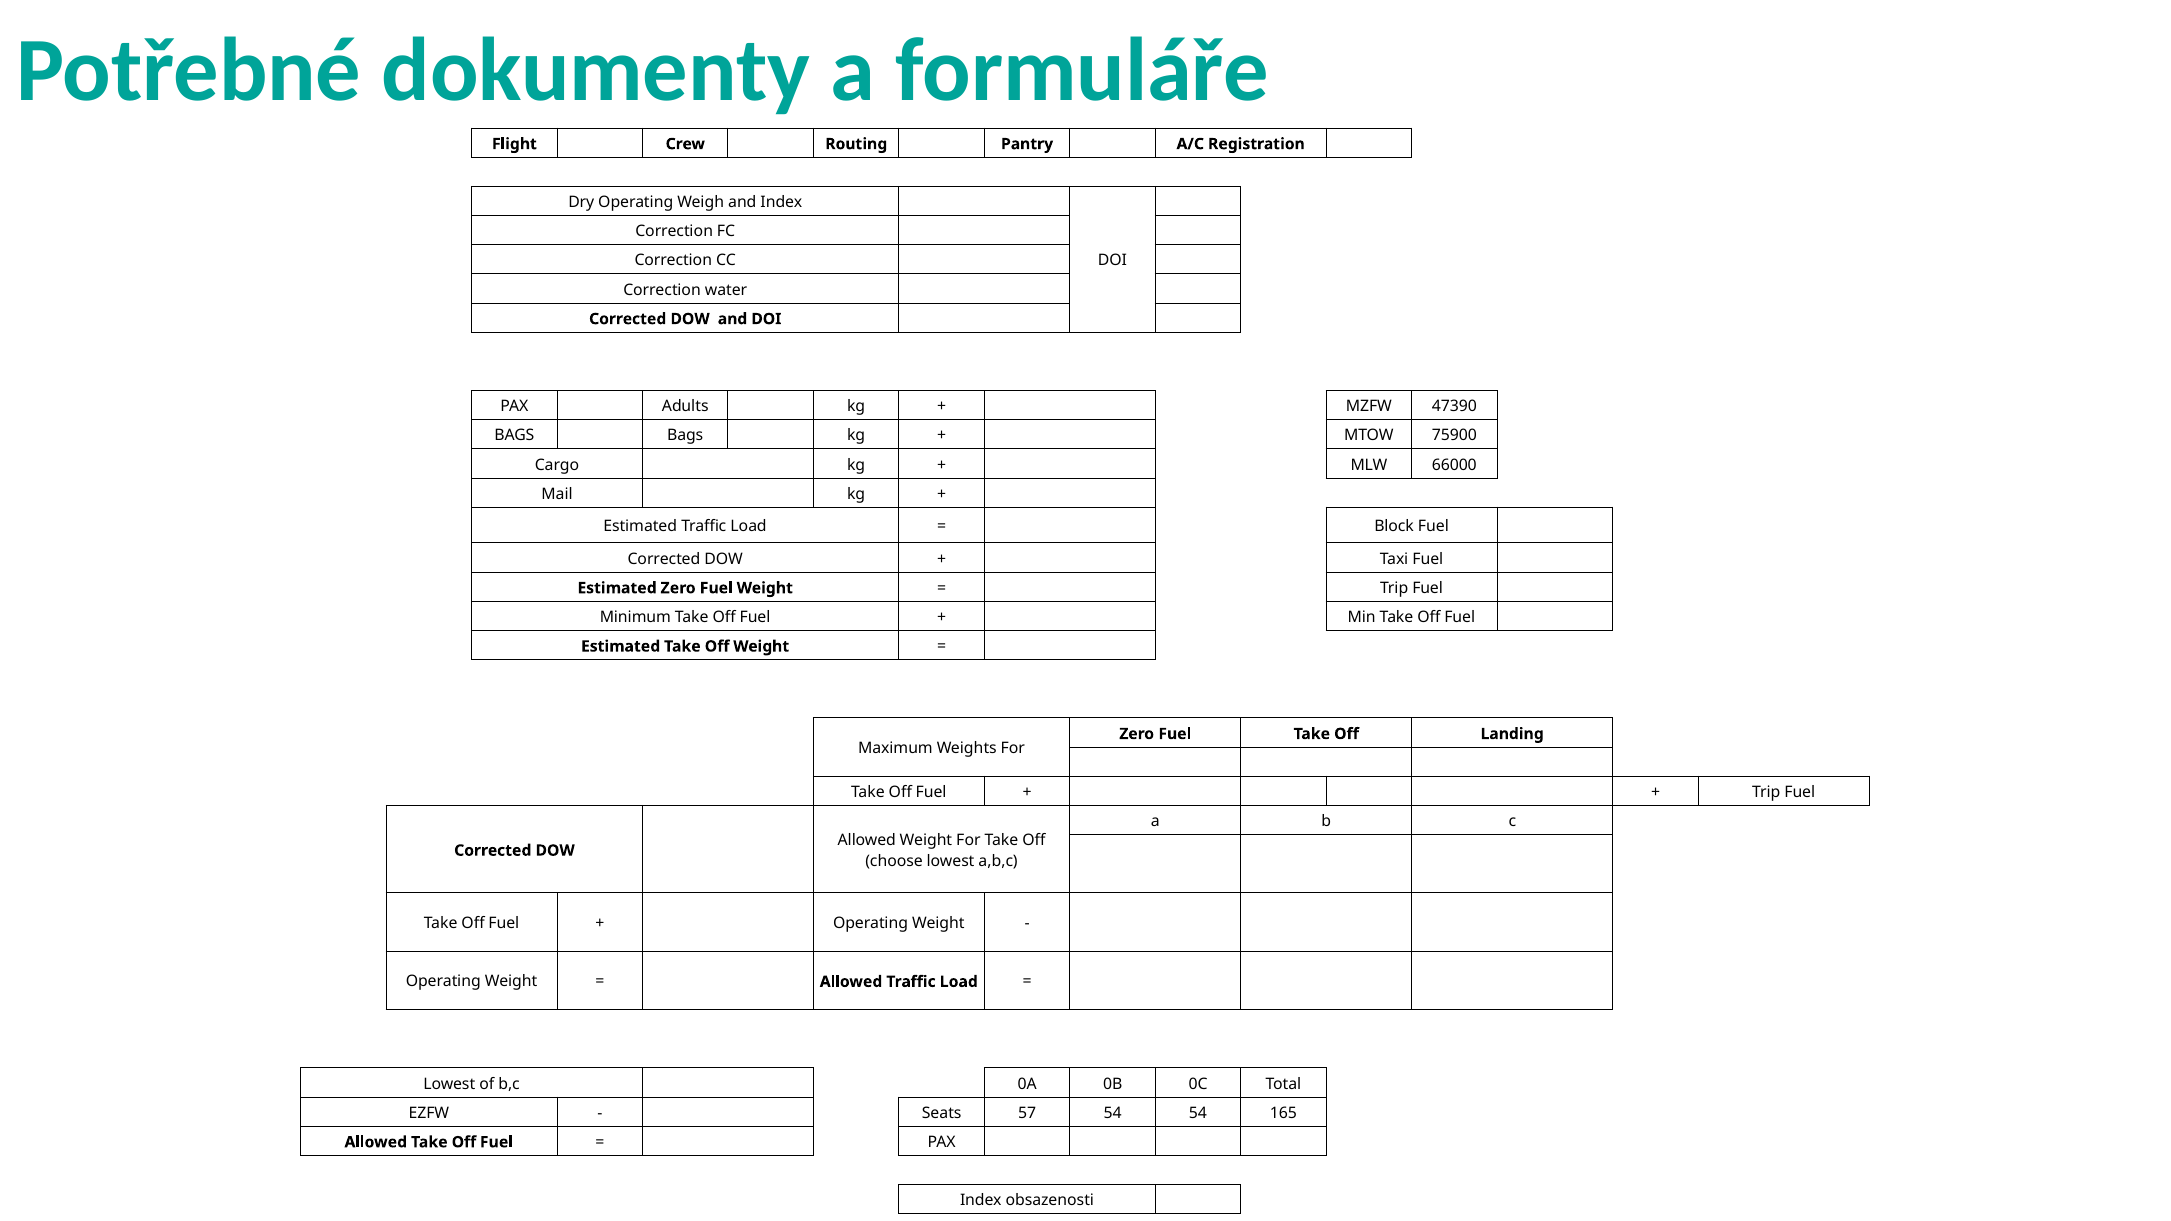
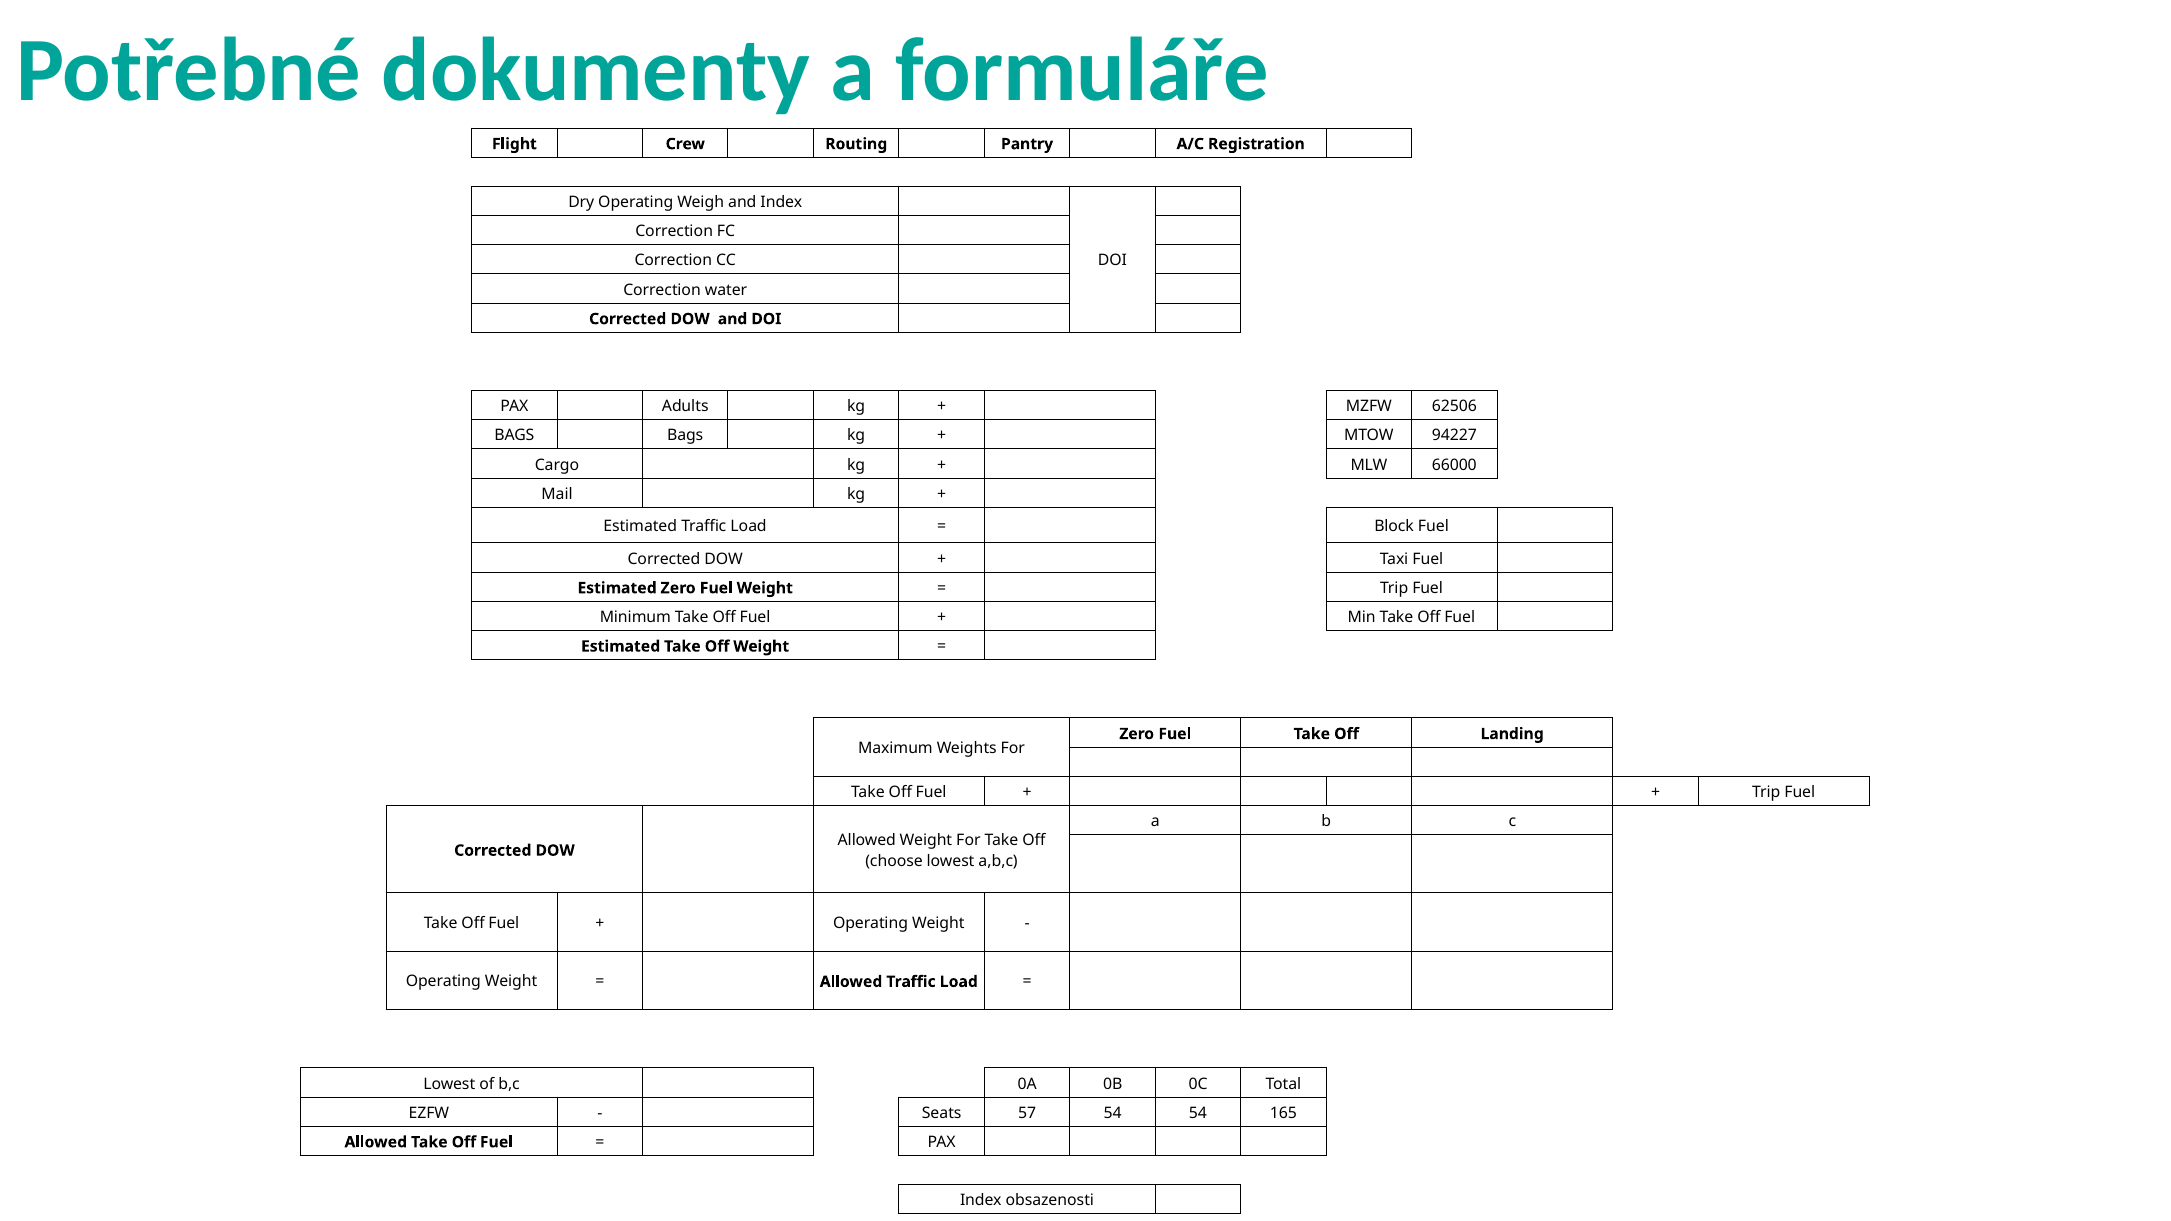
47390: 47390 -> 62506 (1454, 407)
75900: 75900 -> 94227 (1454, 436)
